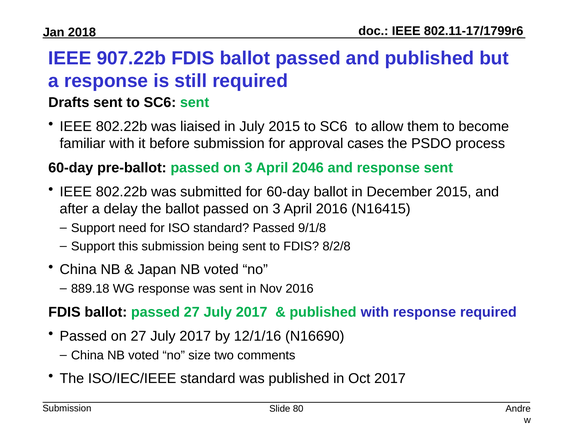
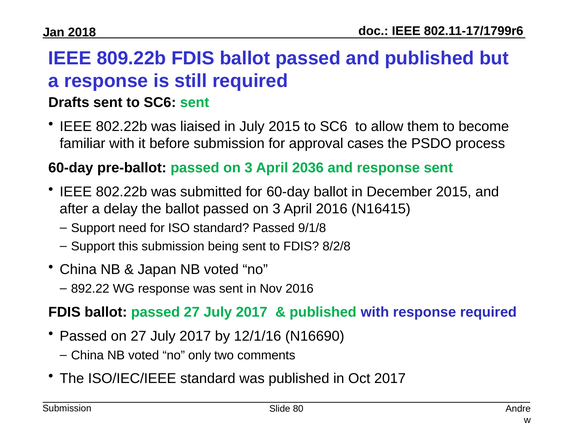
907.22b: 907.22b -> 809.22b (131, 58)
2046: 2046 -> 2036 (308, 168)
889.18: 889.18 -> 892.22 (90, 289)
size: size -> only (200, 355)
